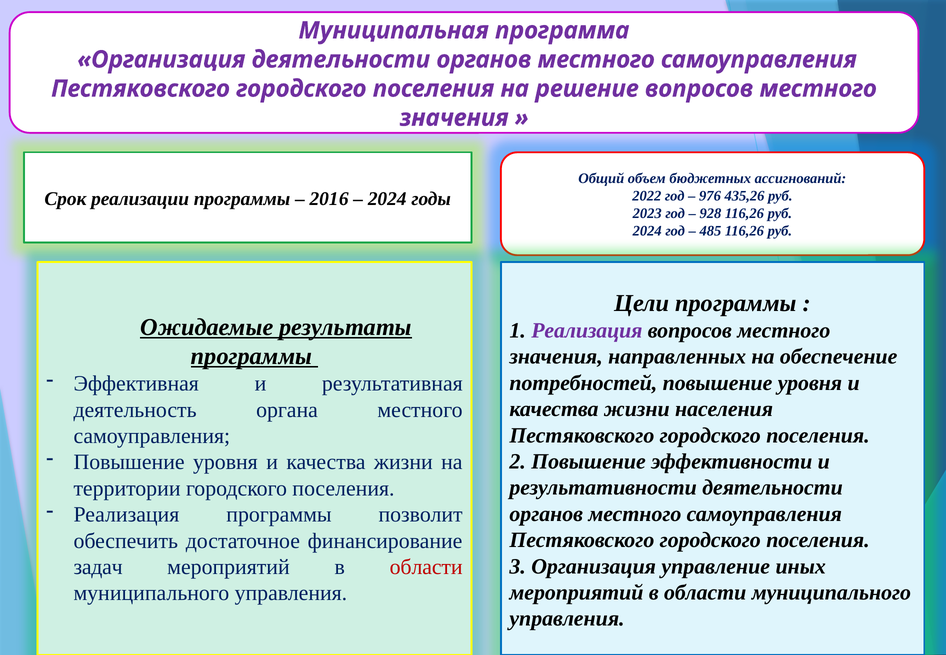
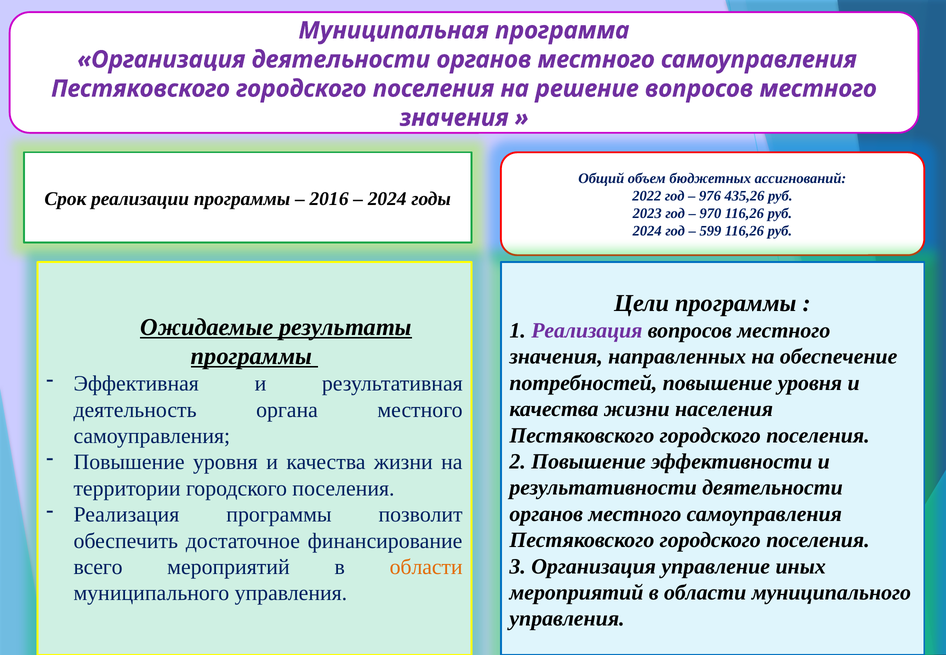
928: 928 -> 970 (710, 213)
485: 485 -> 599 (710, 231)
задач: задач -> всего (98, 567)
области colour: red -> orange (426, 567)
